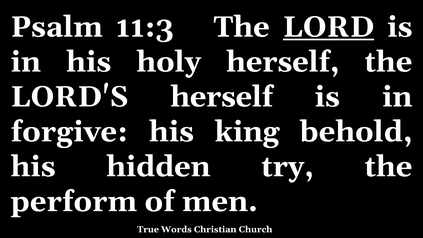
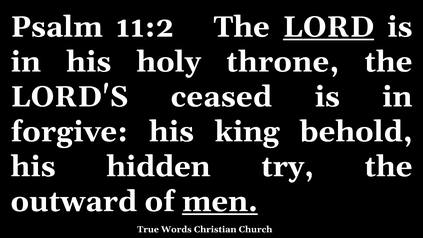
11:3: 11:3 -> 11:2 (145, 27)
holy herself: herself -> throne (283, 62)
LORD'S herself: herself -> ceased (221, 97)
perform: perform -> outward (74, 201)
men underline: none -> present (220, 201)
